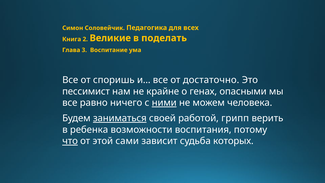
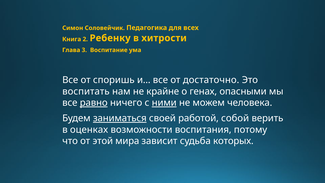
Великие: Великие -> Ребенку (110, 38)
поделать: поделать -> хитрости (164, 38)
пессимист: пессимист -> воспитать (86, 91)
равно underline: none -> present (94, 103)
грипп: грипп -> собой (235, 118)
ребенка: ребенка -> оценках (89, 130)
что underline: present -> none (70, 141)
сами: сами -> мира (127, 141)
